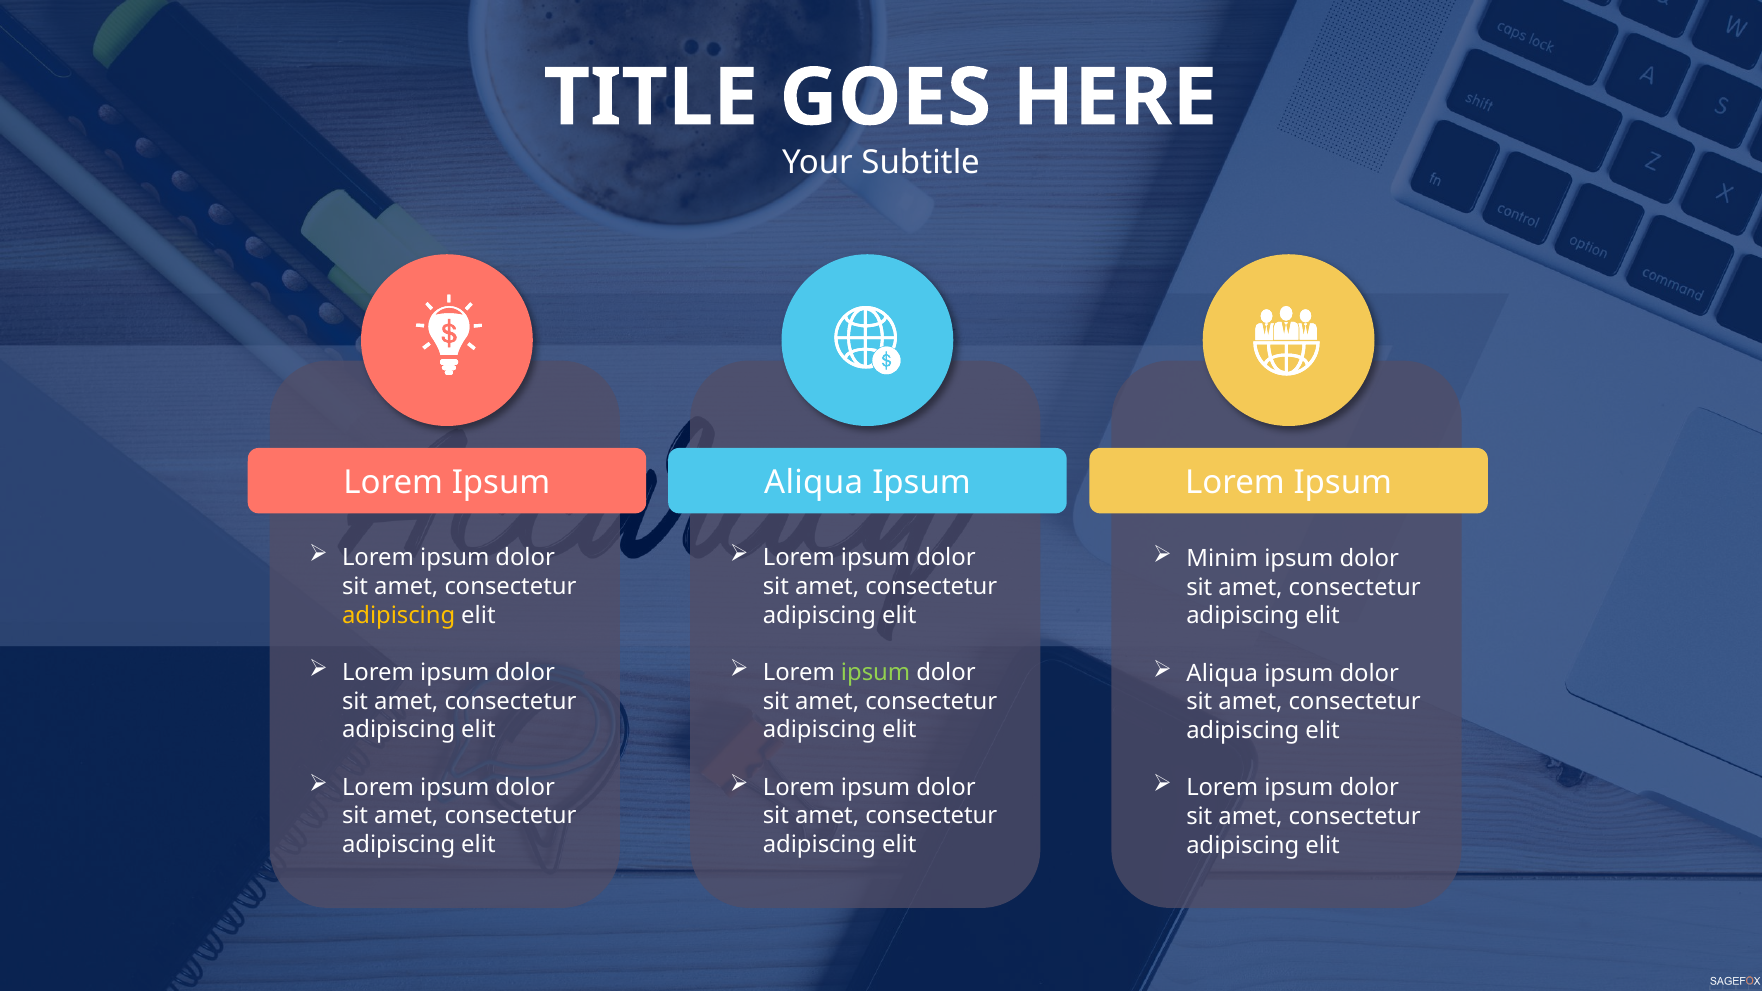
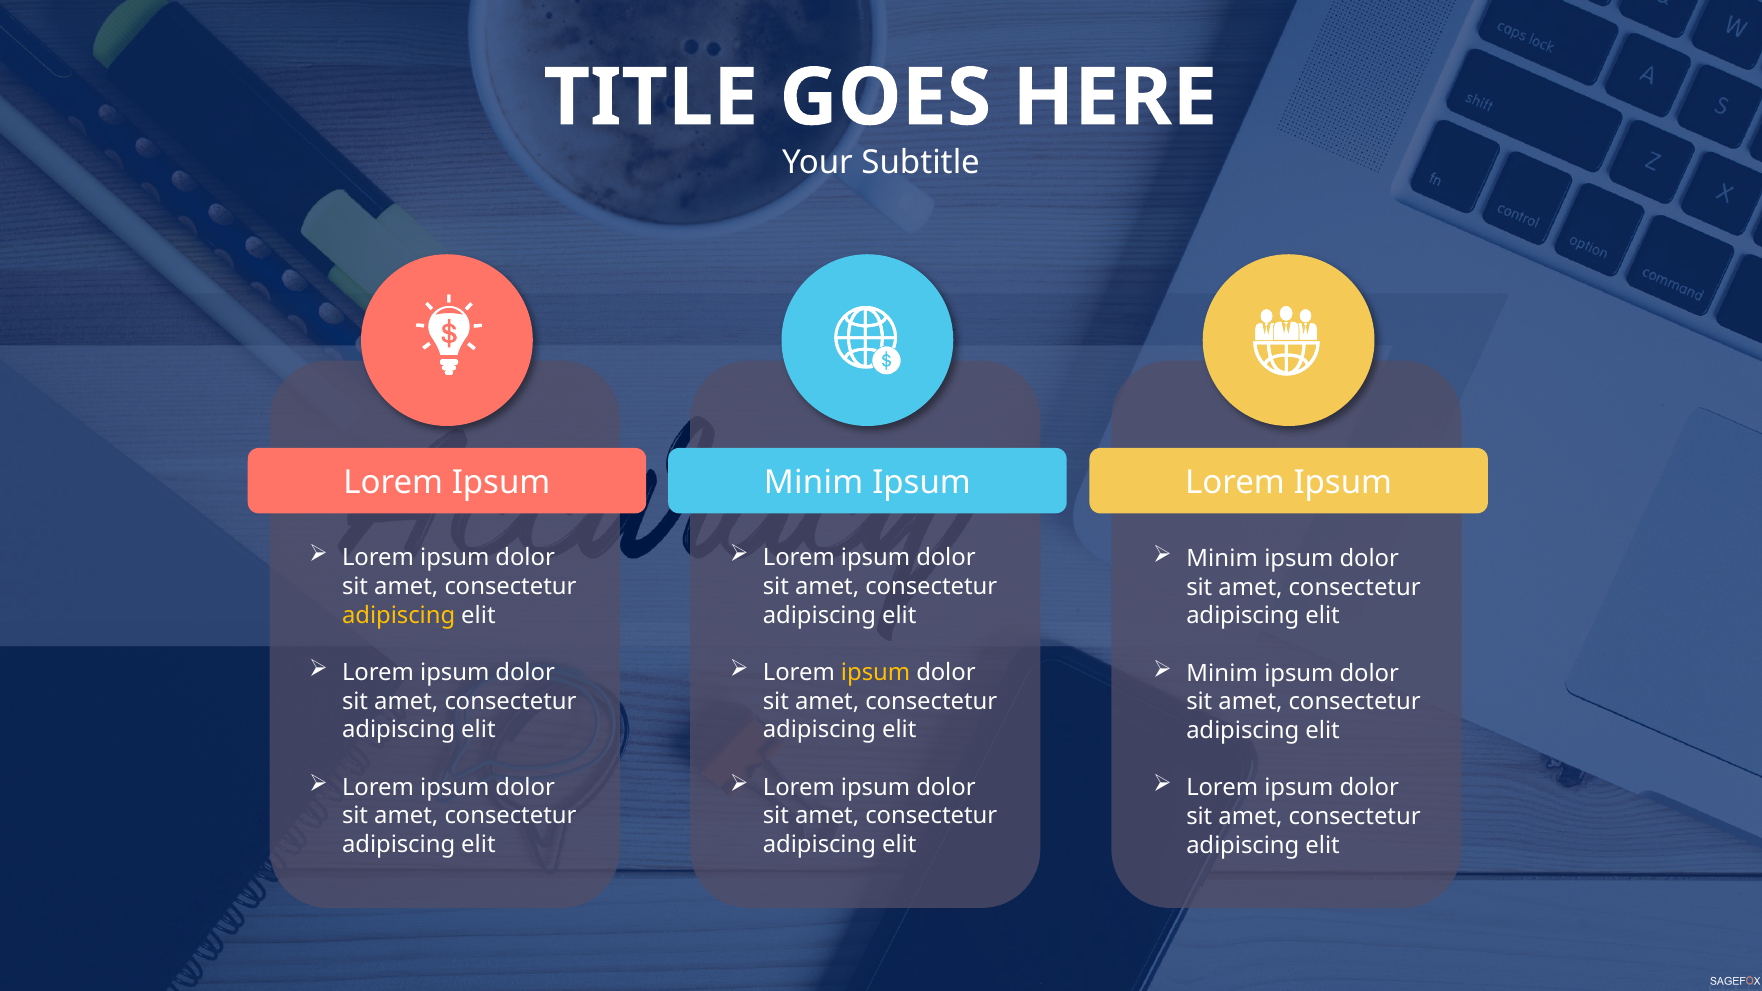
Ipsum Aliqua: Aliqua -> Minim (814, 483)
ipsum colour: light green -> yellow (876, 673)
Aliqua: Aliqua -> Minim (1222, 673)
